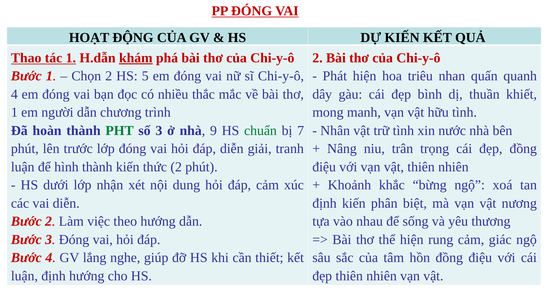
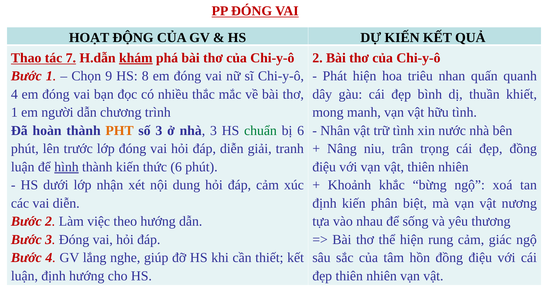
tác 1: 1 -> 7 (71, 58)
Chọn 2: 2 -> 9 (109, 76)
5: 5 -> 8 (145, 76)
PHT colour: green -> orange (120, 131)
nhà 9: 9 -> 3 (213, 131)
bị 7: 7 -> 6 (301, 131)
hình underline: none -> present (66, 167)
thức 2: 2 -> 6 (176, 167)
